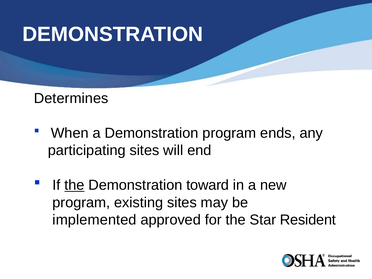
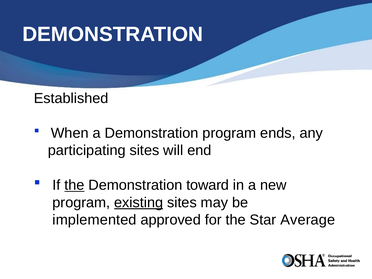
Determines: Determines -> Established (71, 98)
existing underline: none -> present (139, 203)
Resident: Resident -> Average (308, 220)
